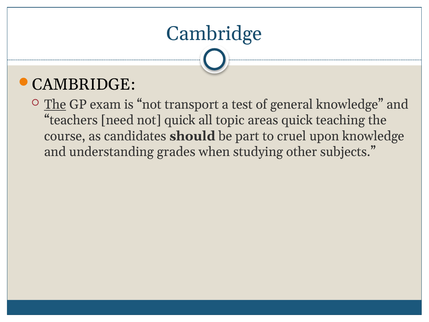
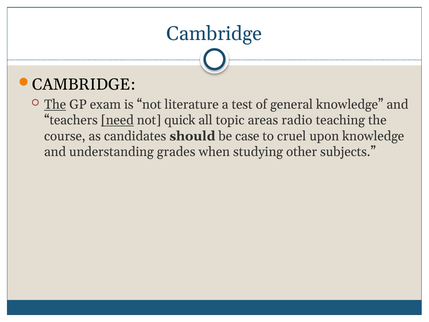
transport: transport -> literature (192, 105)
need underline: none -> present (117, 120)
areas quick: quick -> radio (297, 120)
part: part -> case (247, 136)
